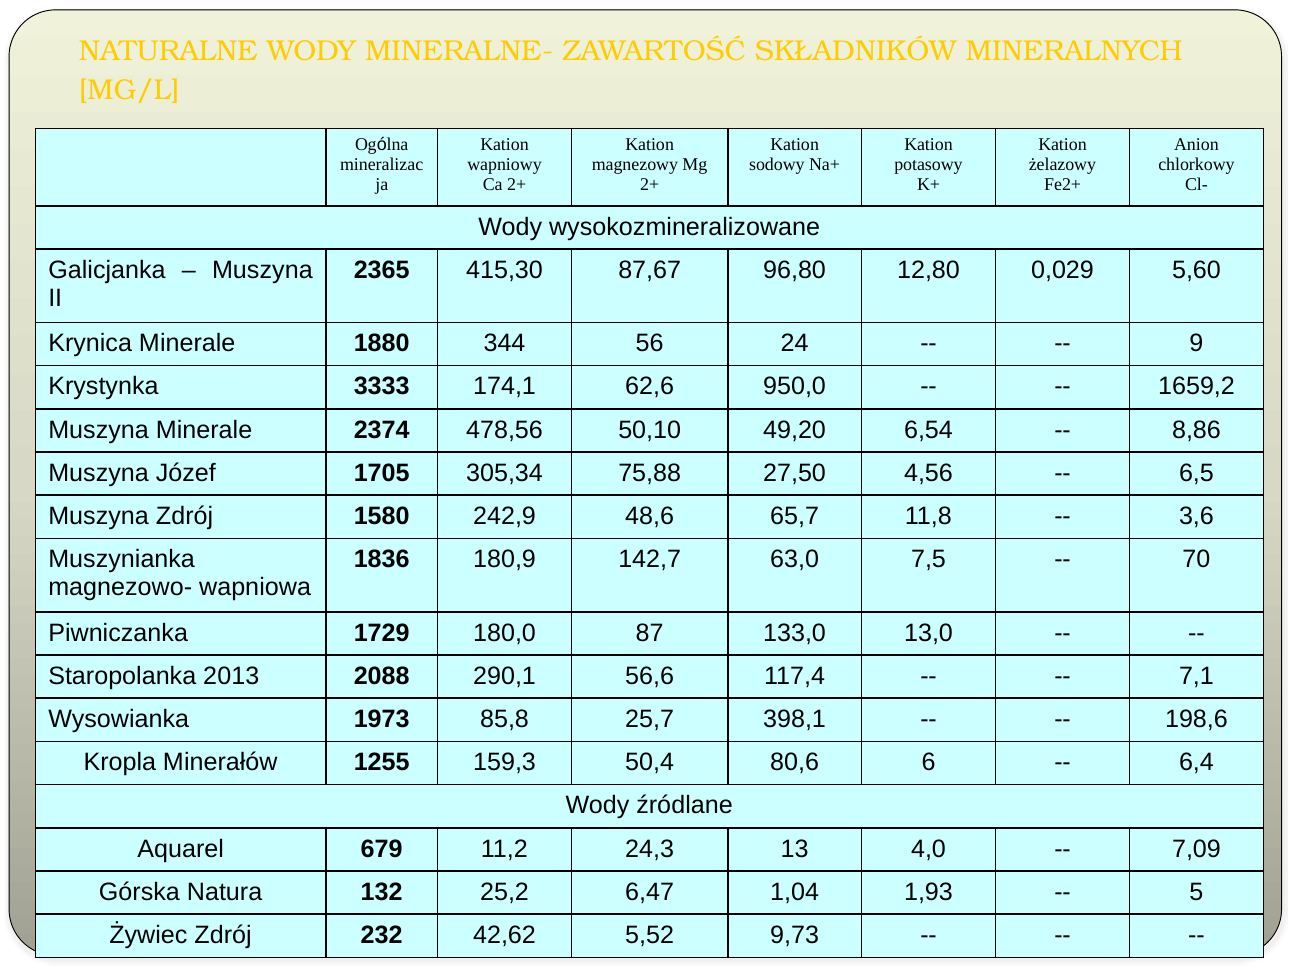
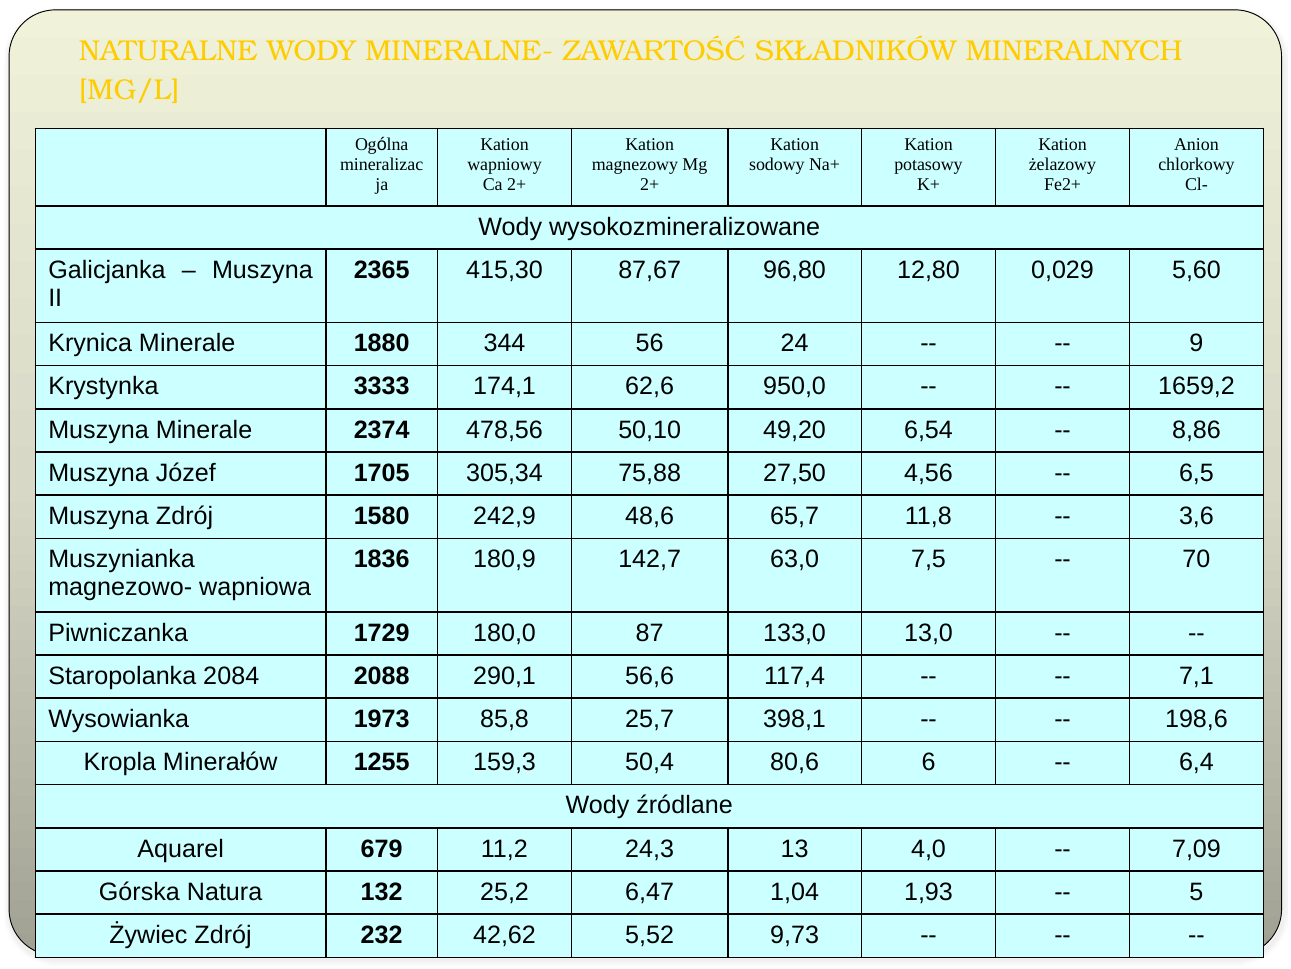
2013: 2013 -> 2084 (231, 675)
